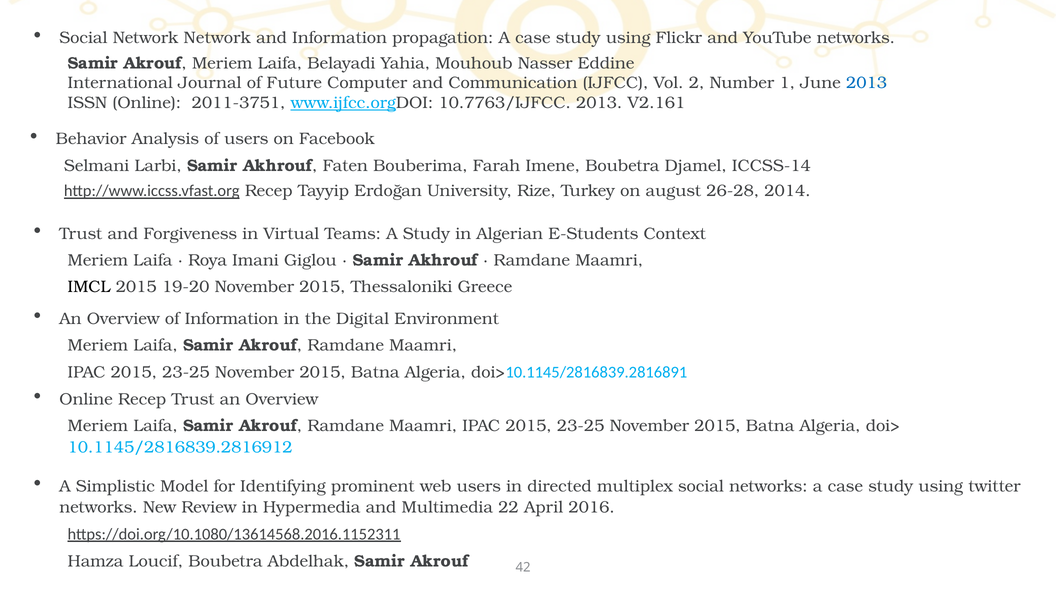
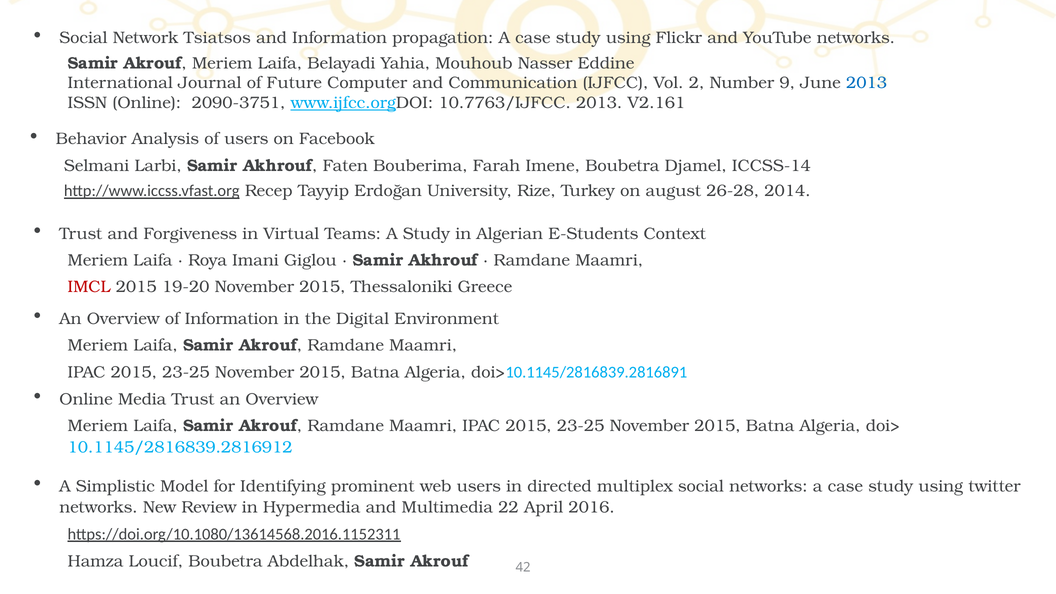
Network Network: Network -> Tsiatsos (217, 38)
1: 1 -> 9 (787, 83)
2011-3751: 2011-3751 -> 2090-3751 (238, 103)
IMCL colour: black -> red (89, 287)
Online Recep: Recep -> Media (142, 399)
